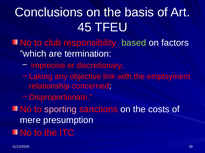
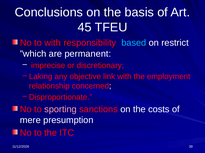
to club: club -> with (53, 43)
based colour: light green -> light blue (134, 43)
factors: factors -> restrict (175, 43)
termination: termination -> permanent (88, 54)
